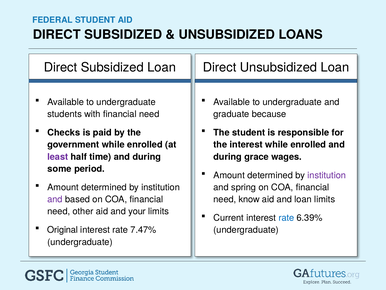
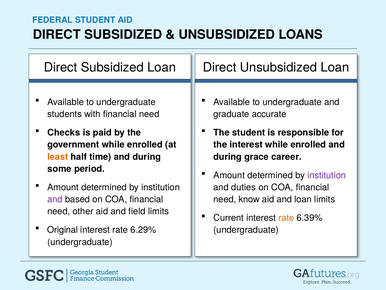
because: because -> accurate (269, 114)
least colour: purple -> orange (58, 156)
wages: wages -> career (286, 156)
spring: spring -> duties (244, 187)
your: your -> field (137, 211)
rate colour: blue -> orange (286, 217)
7.47%: 7.47% -> 6.29% (143, 230)
